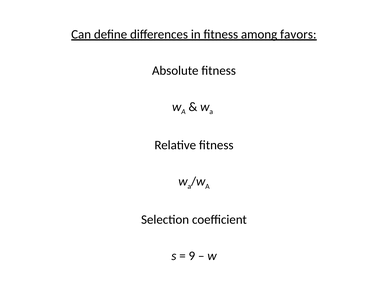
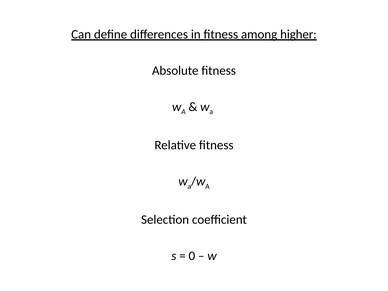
favors: favors -> higher (298, 34)
9: 9 -> 0 (192, 256)
